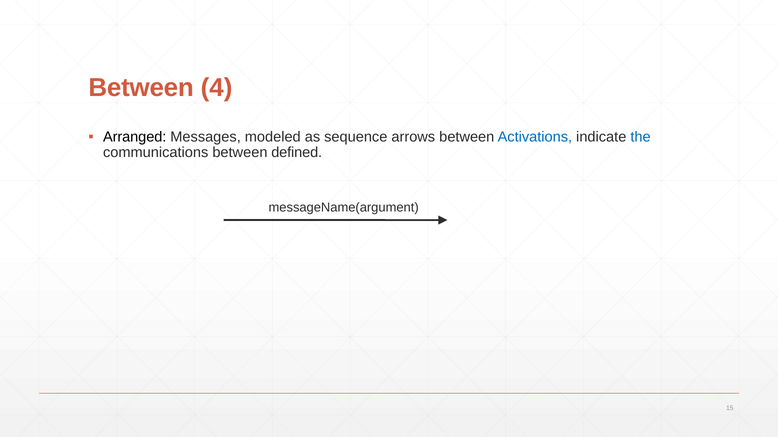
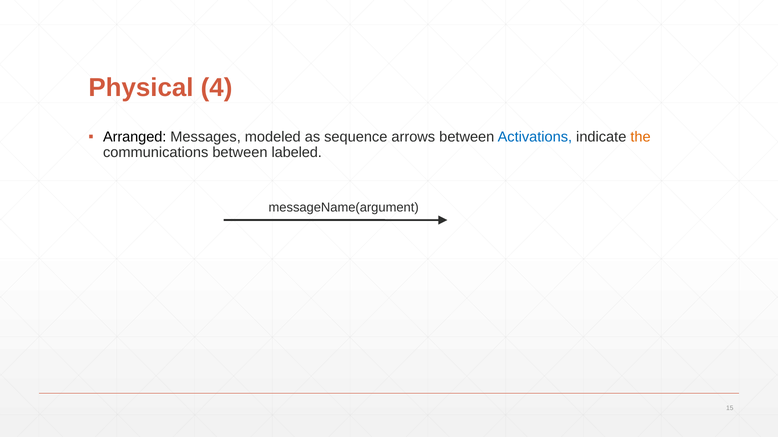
Between: Between -> Physical (141, 88)
the colour: blue -> orange (641, 137)
defined: defined -> labeled (297, 153)
